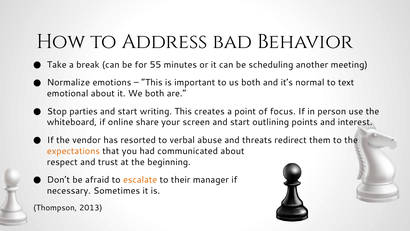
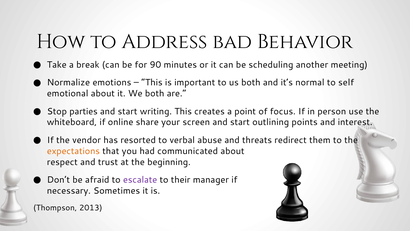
55: 55 -> 90 (155, 65)
text: text -> self (346, 82)
escalate colour: orange -> purple (140, 180)
